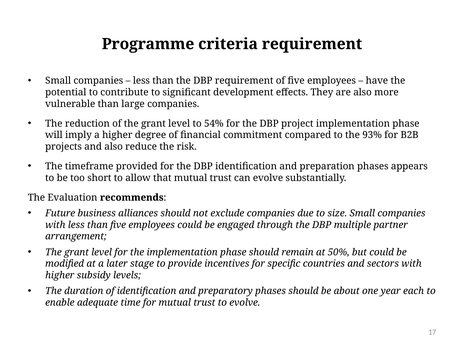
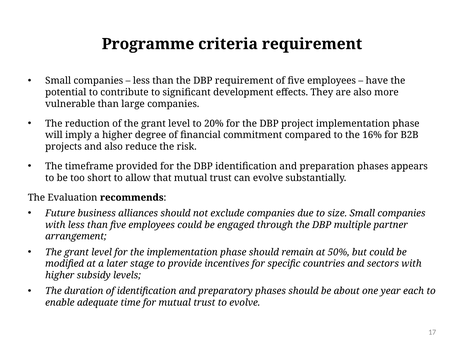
54%: 54% -> 20% (214, 124)
93%: 93% -> 16% (372, 135)
